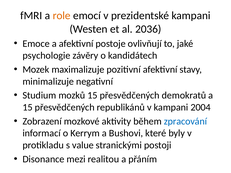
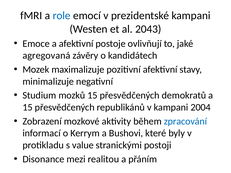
role colour: orange -> blue (62, 16)
2036: 2036 -> 2043 (148, 29)
psychologie: psychologie -> agregovaná (46, 56)
